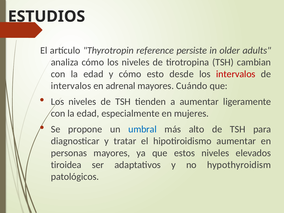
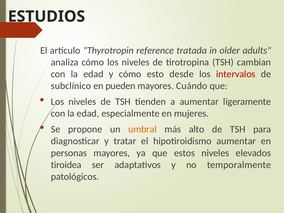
persiste: persiste -> tratada (192, 50)
intervalos: intervalos -> subclínico (71, 86)
adrenal: adrenal -> pueden (121, 86)
umbral colour: blue -> orange (142, 129)
hypothyroidism: hypothyroidism -> temporalmente (239, 165)
